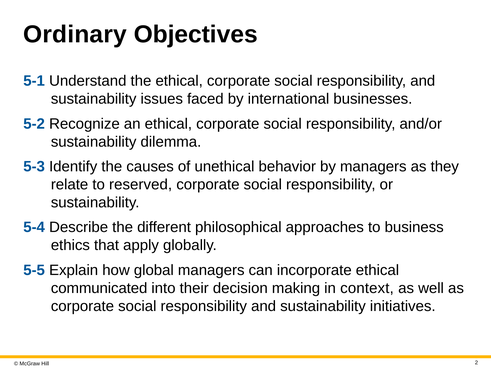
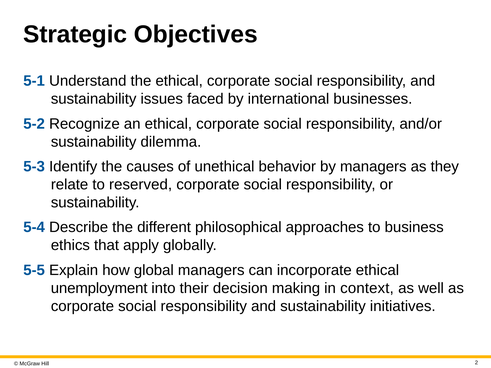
Ordinary: Ordinary -> Strategic (75, 34)
communicated: communicated -> unemployment (99, 288)
